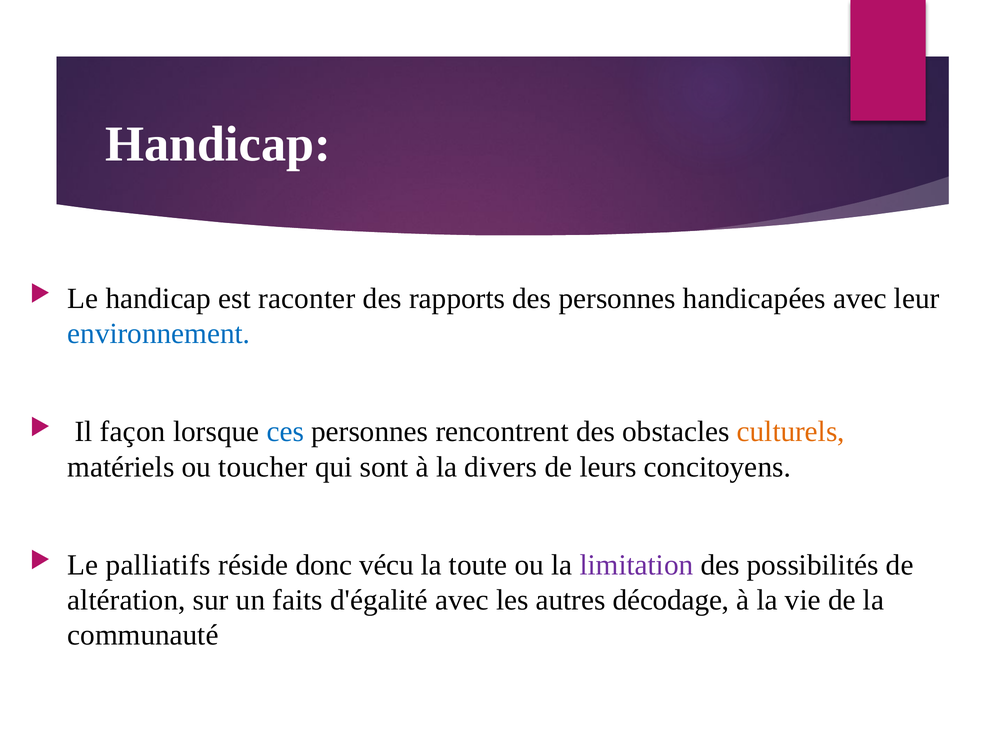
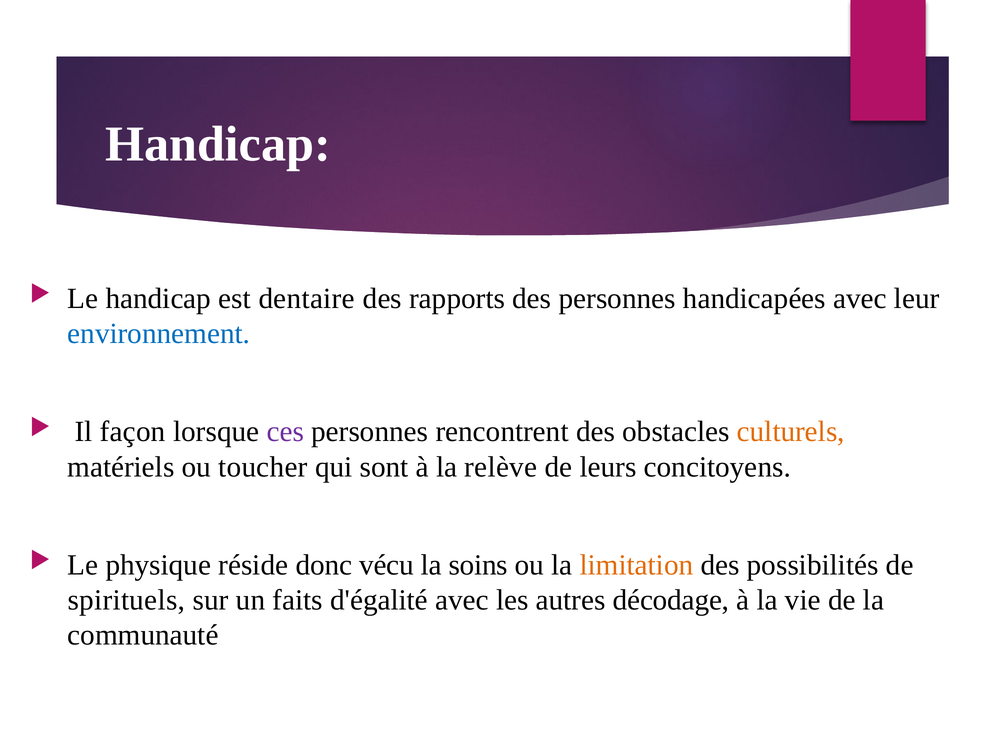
raconter: raconter -> dentaire (307, 298)
ces colour: blue -> purple (285, 432)
divers: divers -> relève (501, 467)
palliatifs: palliatifs -> physique (158, 565)
toute: toute -> soins (478, 565)
limitation colour: purple -> orange (637, 565)
altération: altération -> spirituels (126, 600)
